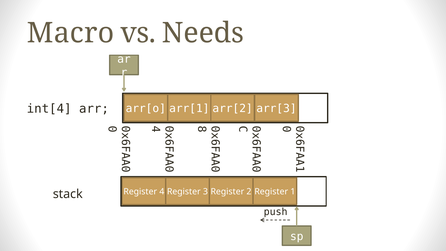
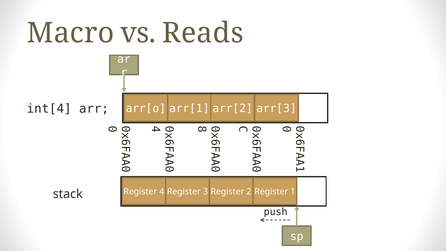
Needs: Needs -> Reads (203, 33)
